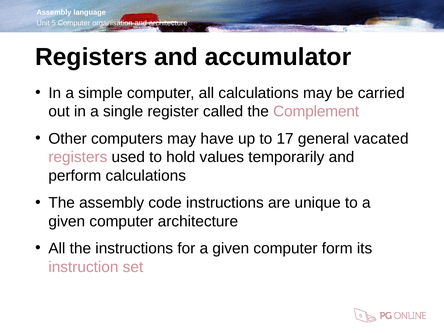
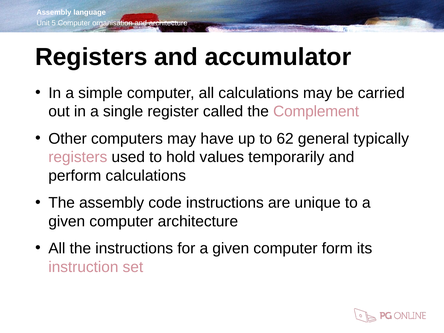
17: 17 -> 62 (285, 139)
vacated: vacated -> typically (381, 139)
